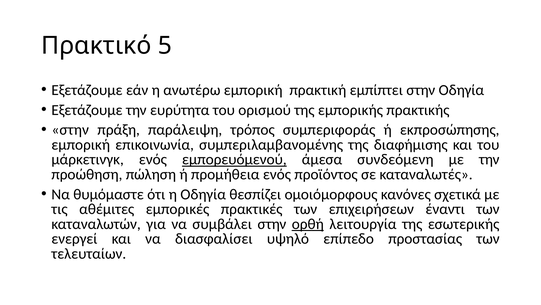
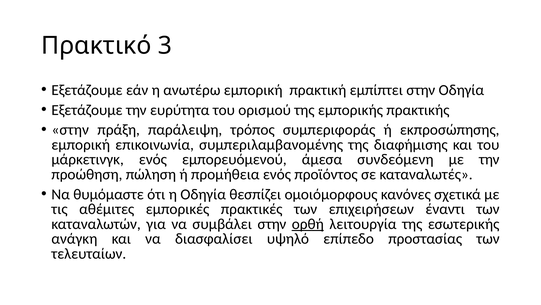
5: 5 -> 3 (165, 45)
εμπορευόμενού underline: present -> none (234, 159)
ενεργεί: ενεργεί -> ανάγκη (74, 238)
